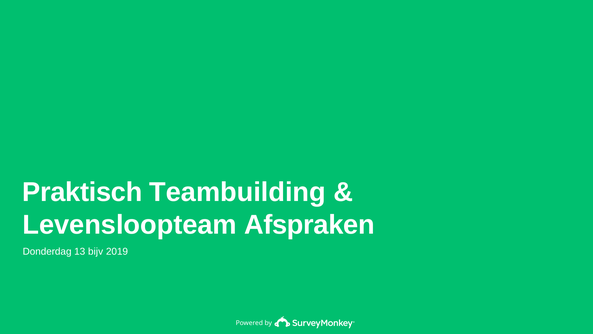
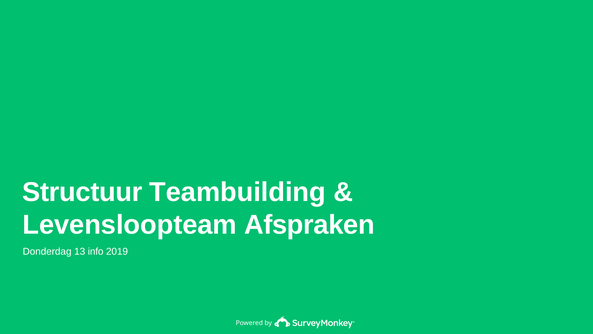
Praktisch: Praktisch -> Structuur (82, 192)
bijv: bijv -> info (96, 251)
